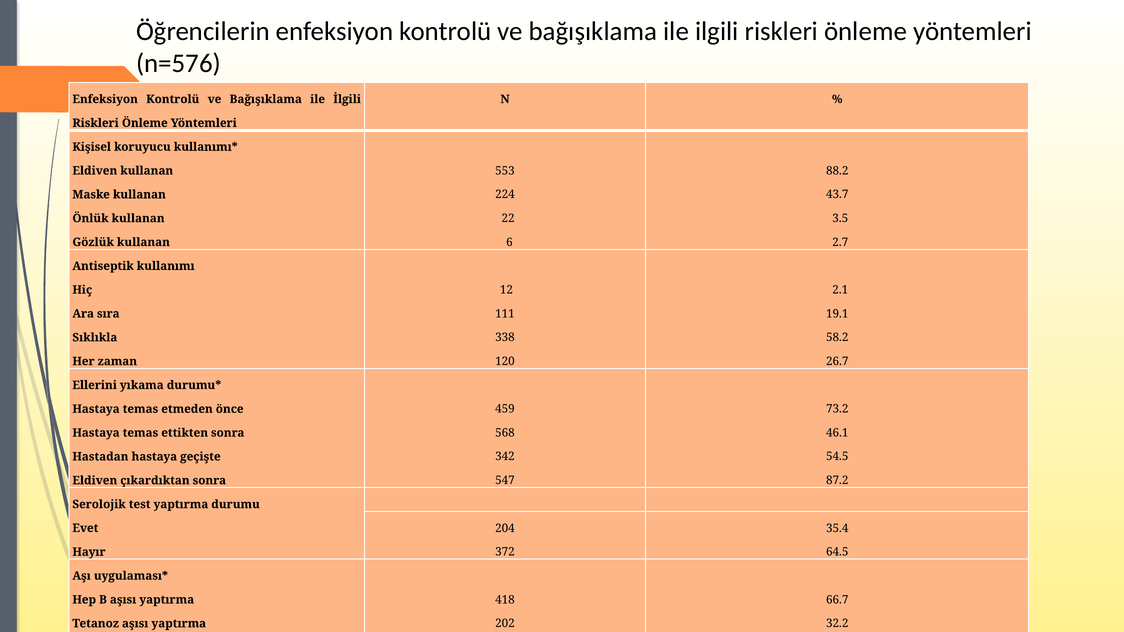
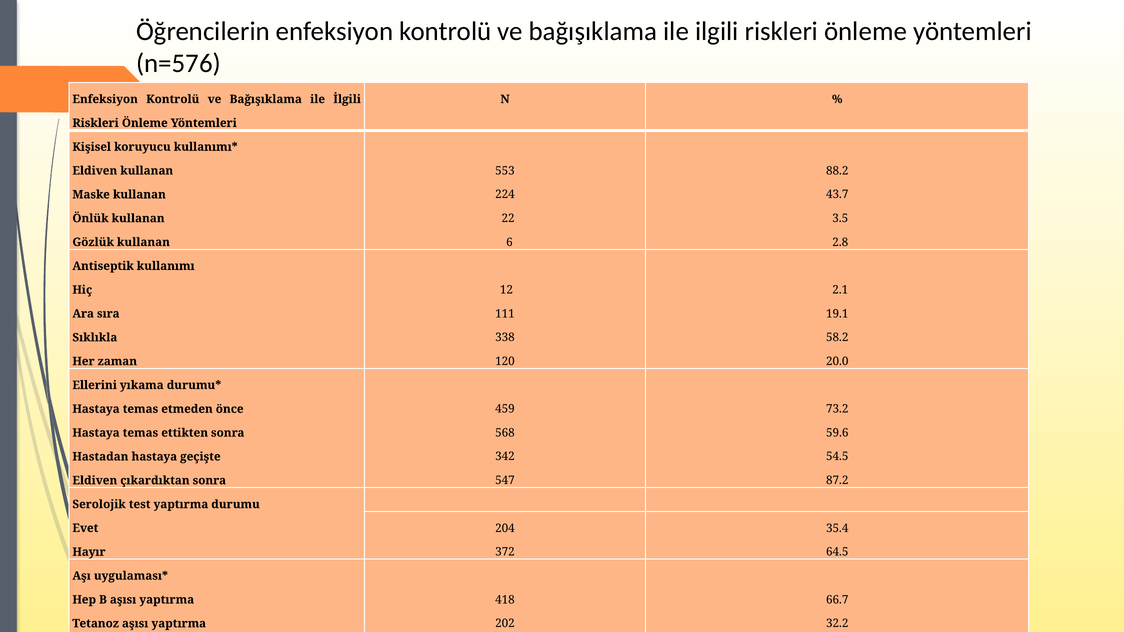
2.7: 2.7 -> 2.8 (840, 242)
26.7: 26.7 -> 20.0 (837, 361)
46.1: 46.1 -> 59.6 (837, 433)
